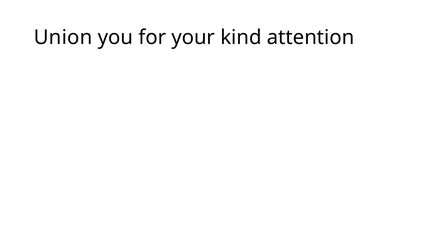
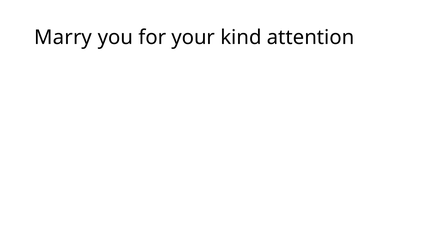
Union: Union -> Marry (63, 37)
